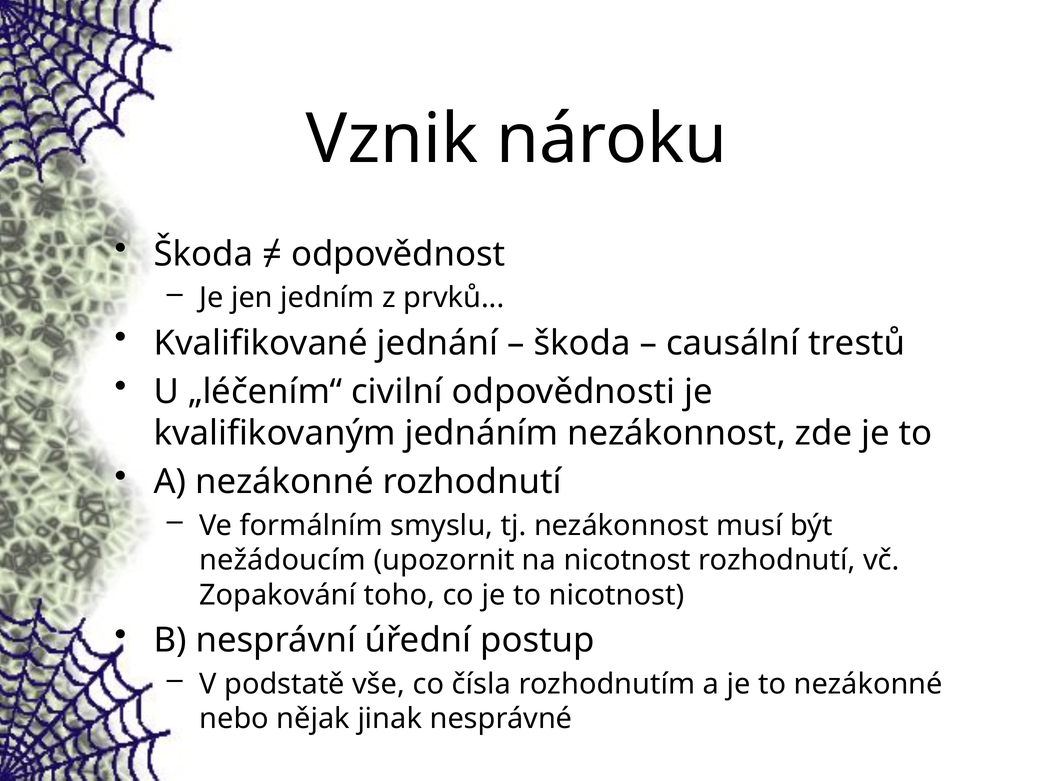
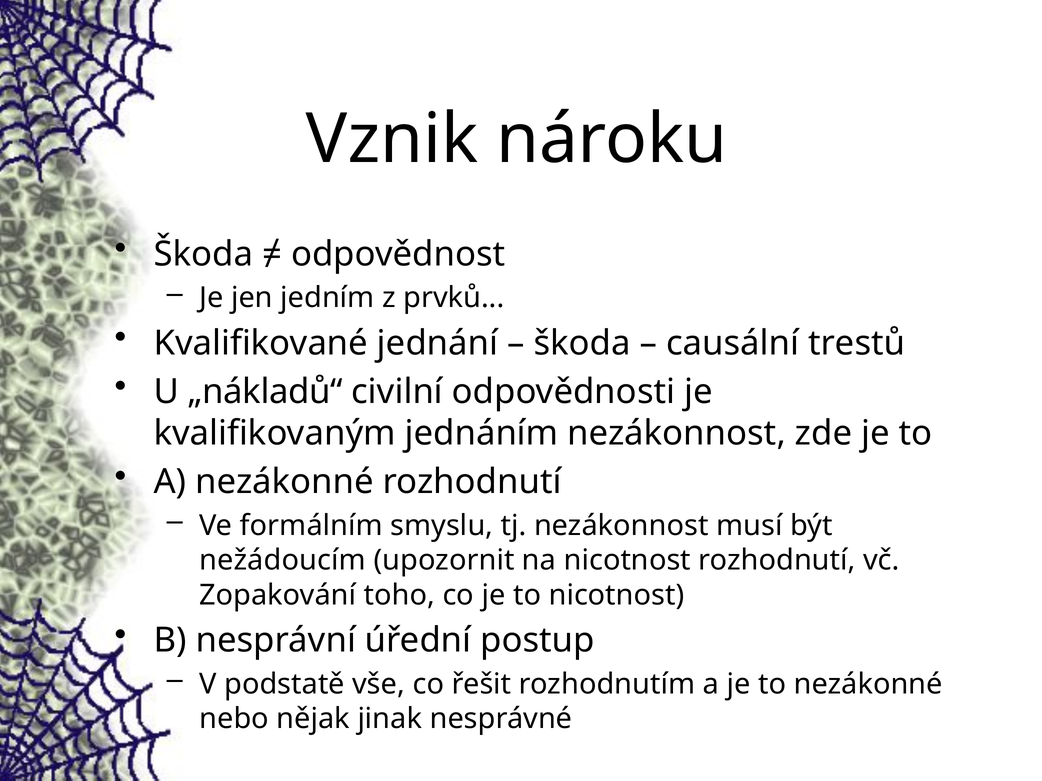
„léčením“: „léčením“ -> „nákladů“ (265, 392)
čísla: čísla -> řešit (481, 685)
